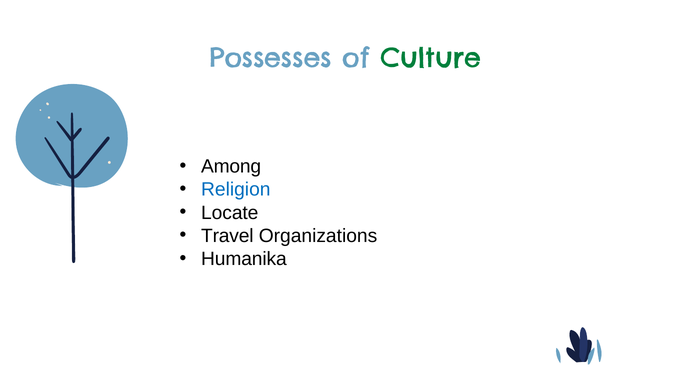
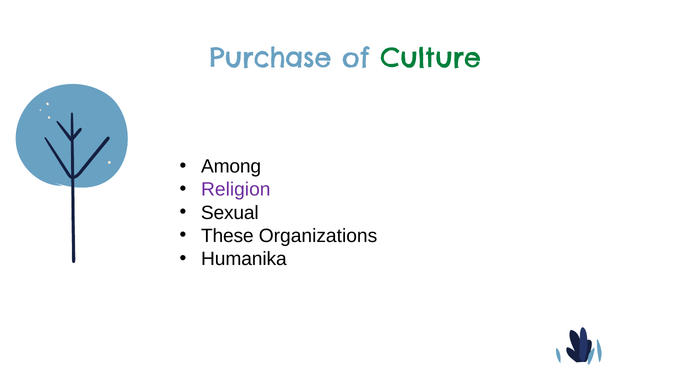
Possesses: Possesses -> Purchase (271, 59)
Religion colour: blue -> purple (236, 189)
Locate: Locate -> Sexual (230, 212)
Travel: Travel -> These (227, 236)
